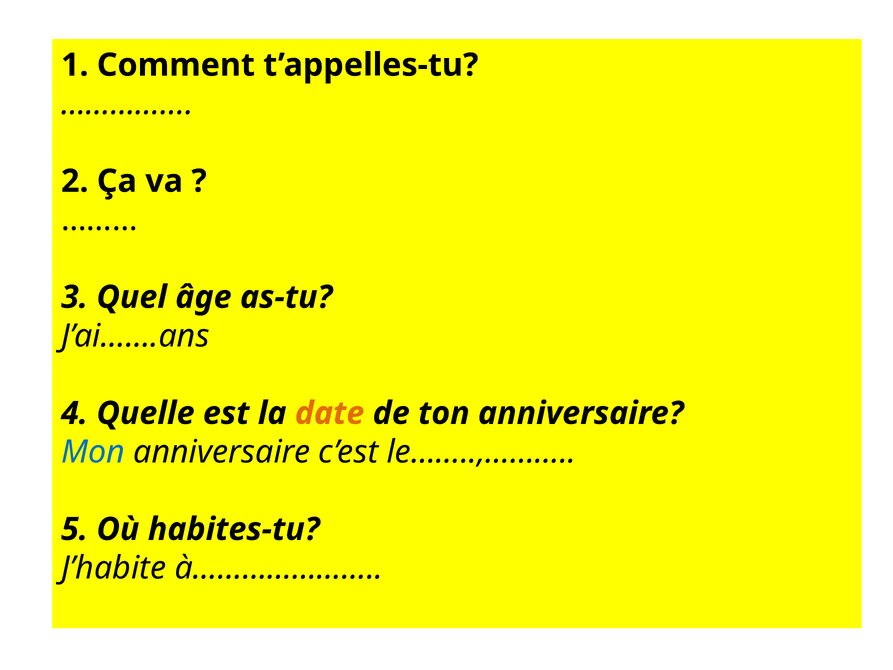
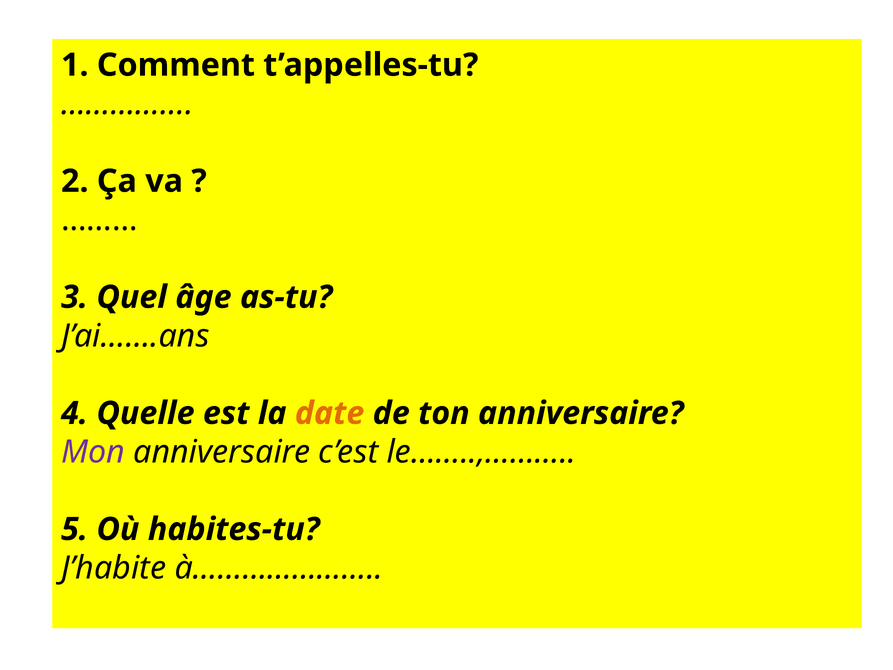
Mon colour: blue -> purple (93, 452)
